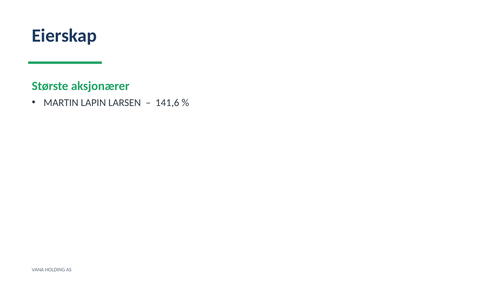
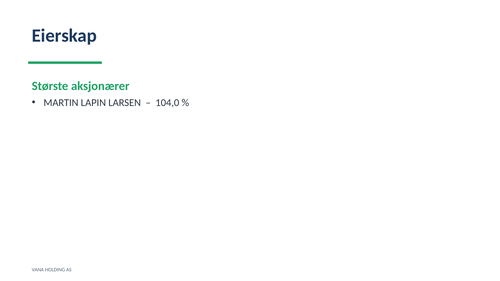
141,6: 141,6 -> 104,0 (167, 103)
